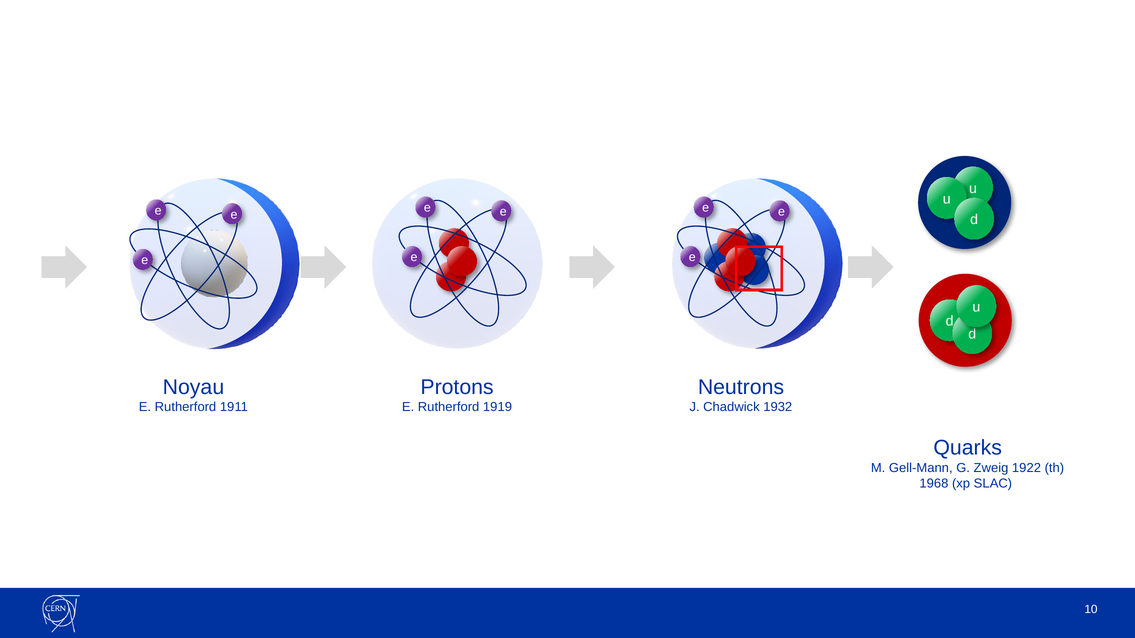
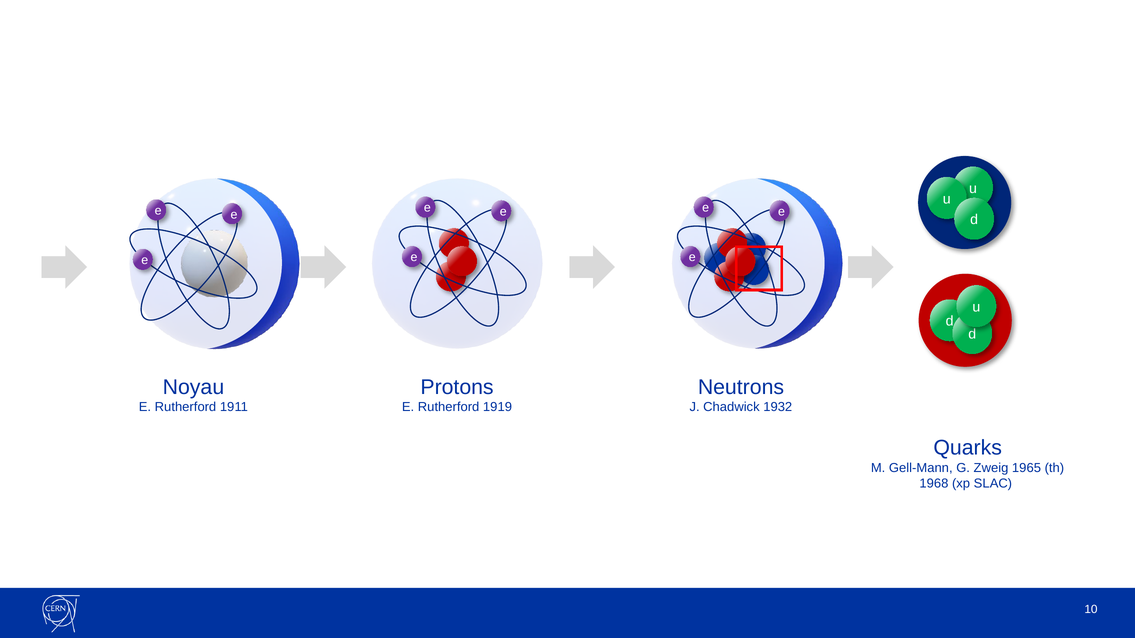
1922: 1922 -> 1965 (1026, 468)
